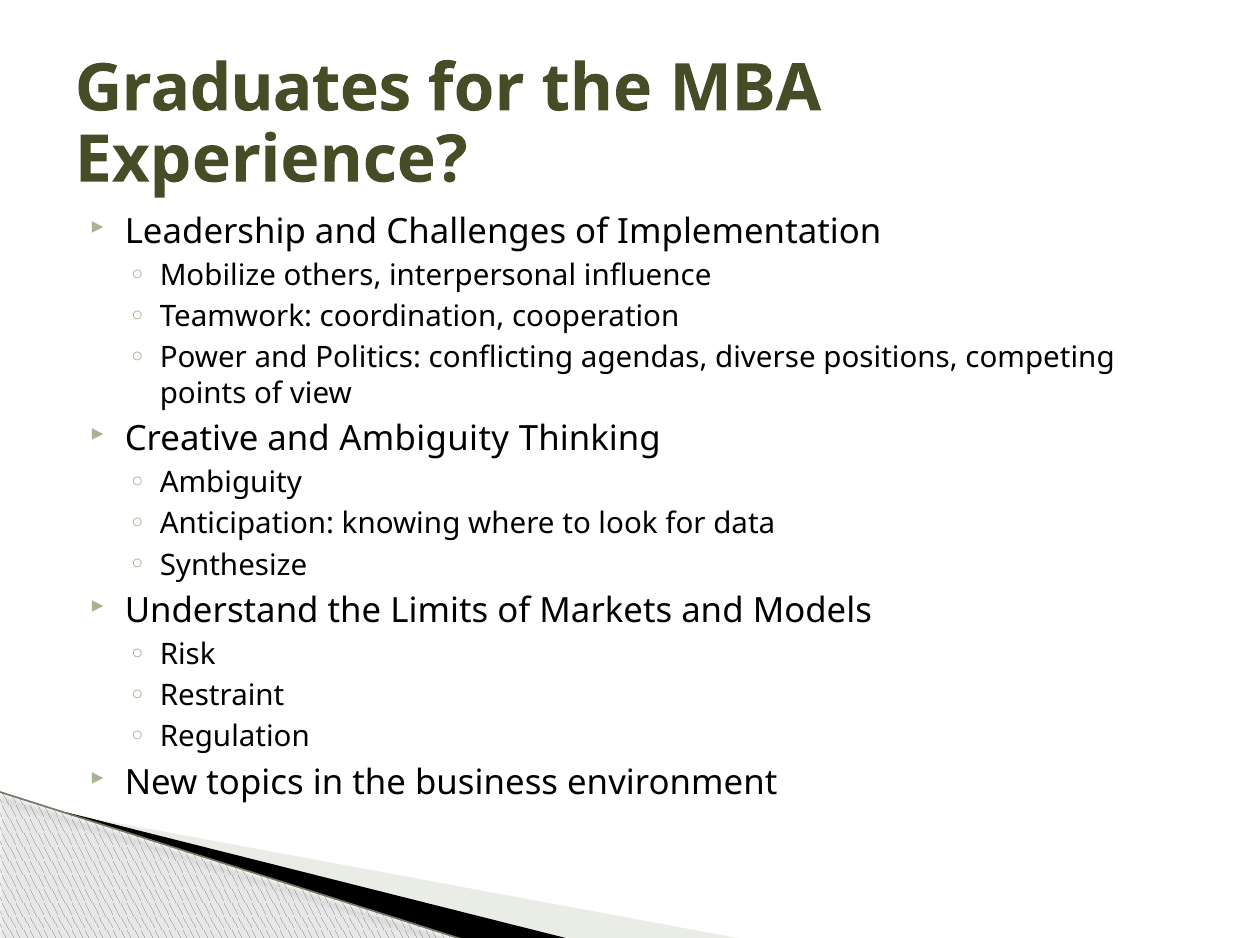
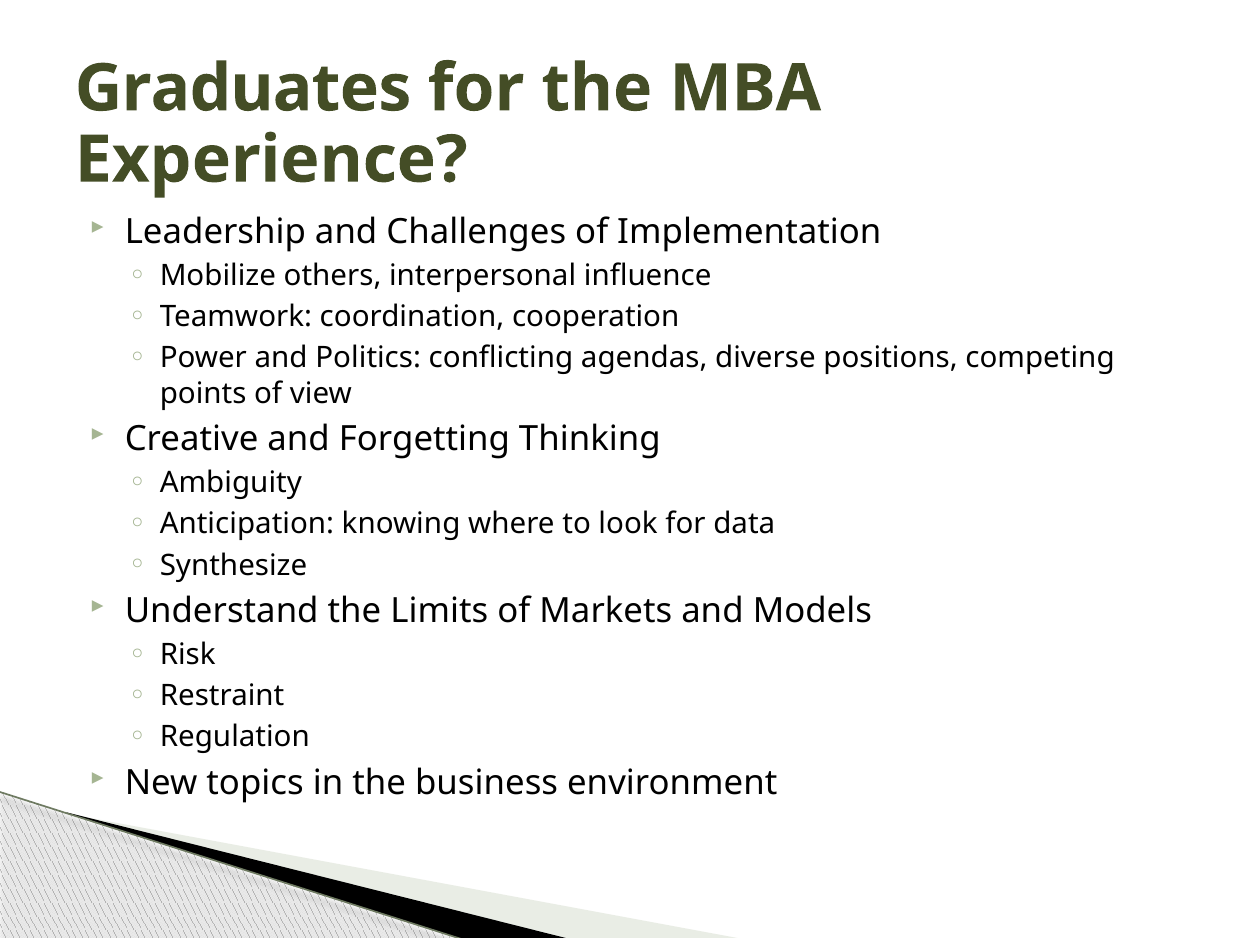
and Ambiguity: Ambiguity -> Forgetting (424, 439)
